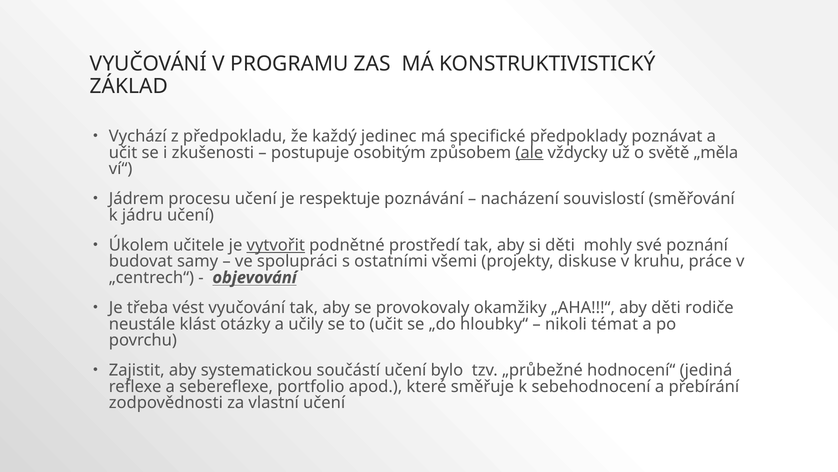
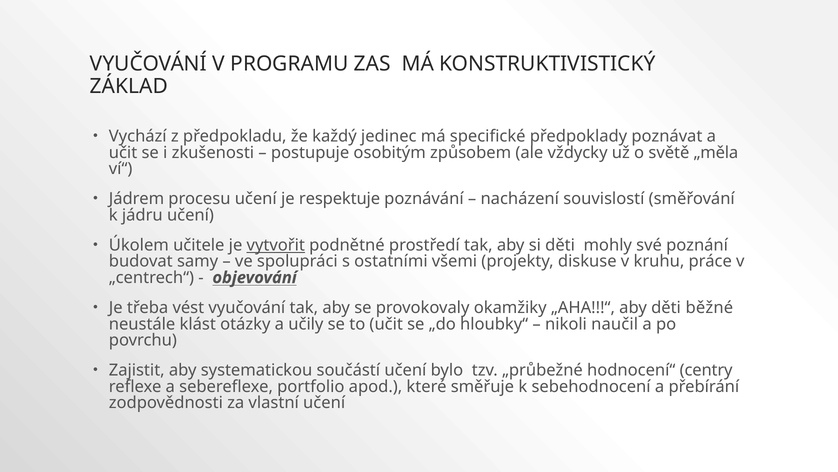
ale underline: present -> none (529, 152)
rodiče: rodiče -> běžné (709, 308)
témat: témat -> naučil (615, 324)
jediná: jediná -> centry (706, 370)
